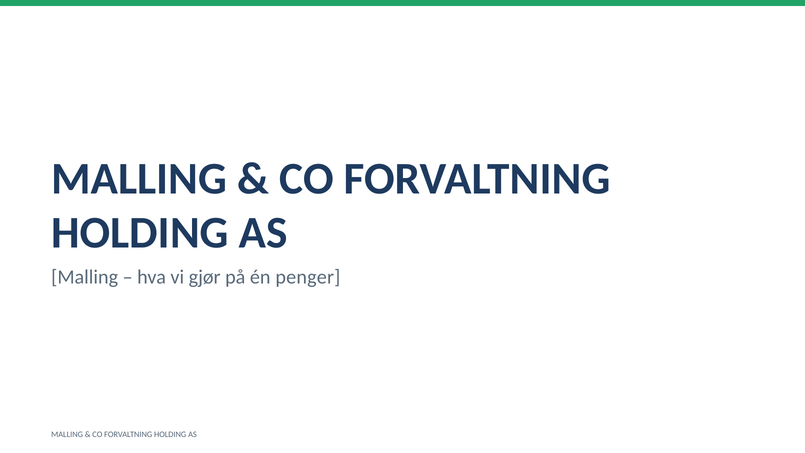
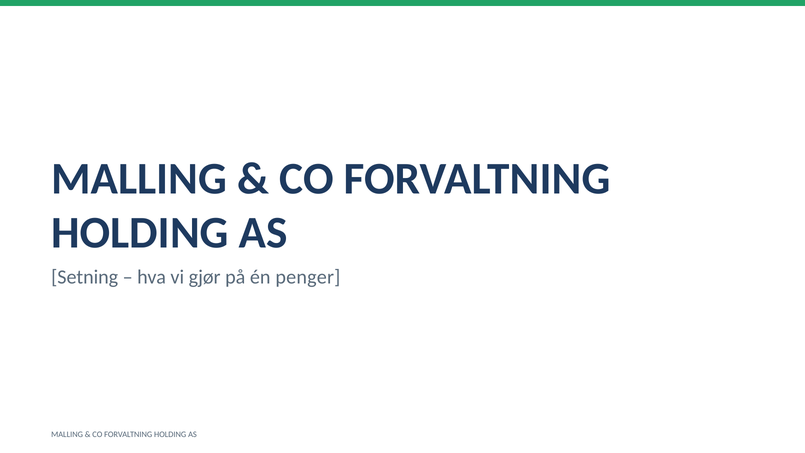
Malling: Malling -> Setning (85, 277)
